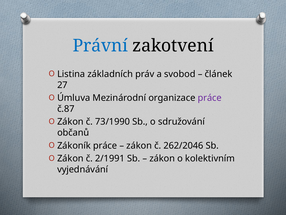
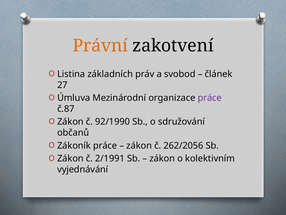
Právní colour: blue -> orange (100, 46)
73/1990: 73/1990 -> 92/1990 (113, 121)
262/2046: 262/2046 -> 262/2056 (183, 145)
